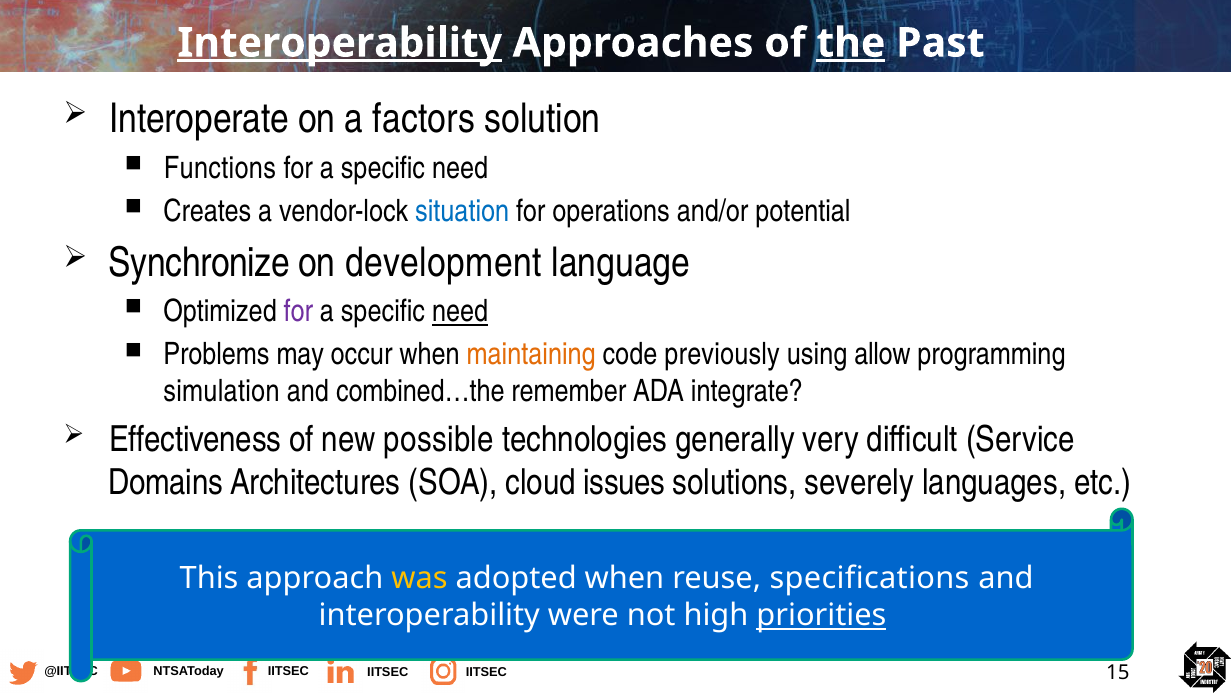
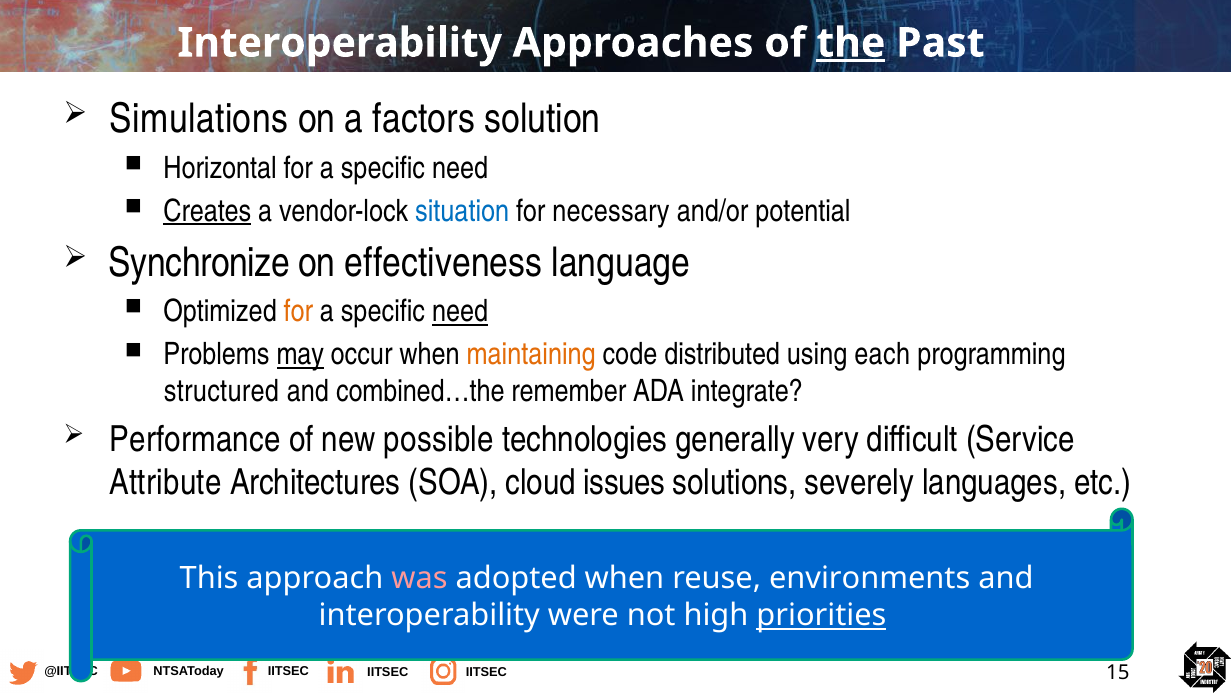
Interoperability underline: present -> none (340, 43)
Interoperate: Interoperate -> Simulations (199, 119)
Functions: Functions -> Horizontal (220, 168)
Creates underline: none -> present (207, 211)
operations: operations -> necessary (611, 211)
development: development -> effectiveness (444, 263)
for colour: purple -> orange (298, 311)
may underline: none -> present (300, 354)
previously: previously -> distributed (722, 354)
allow: allow -> each (882, 354)
simulation: simulation -> structured (221, 391)
Effectiveness: Effectiveness -> Performance (195, 439)
Domains: Domains -> Attribute (166, 482)
was colour: yellow -> pink (419, 578)
specifications: specifications -> environments (870, 578)
